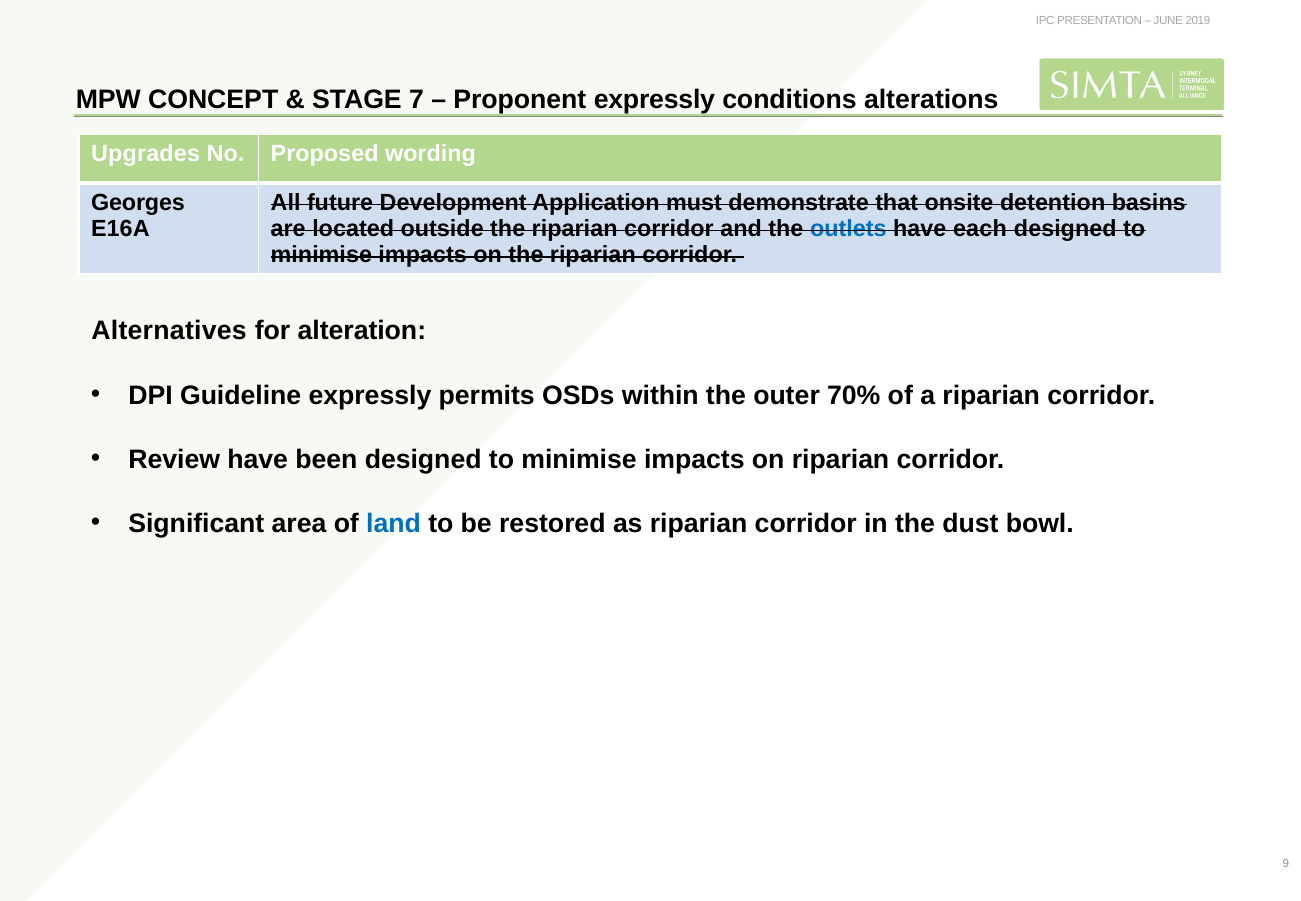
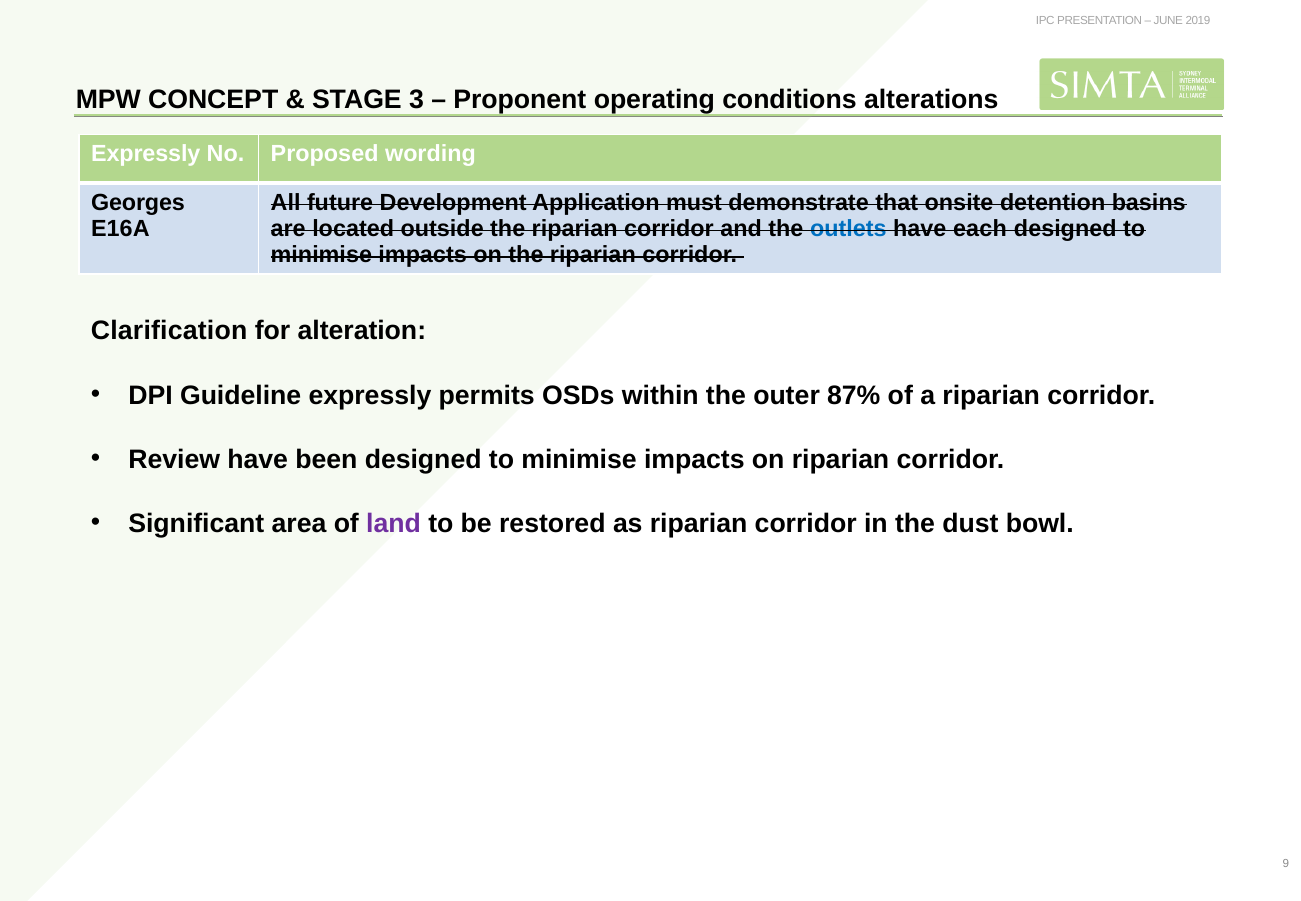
7: 7 -> 3 (416, 99)
Proponent expressly: expressly -> operating (654, 99)
Upgrades: Upgrades -> Expressly (146, 154)
Alternatives: Alternatives -> Clarification (169, 331)
70%: 70% -> 87% (854, 395)
land colour: blue -> purple (394, 523)
